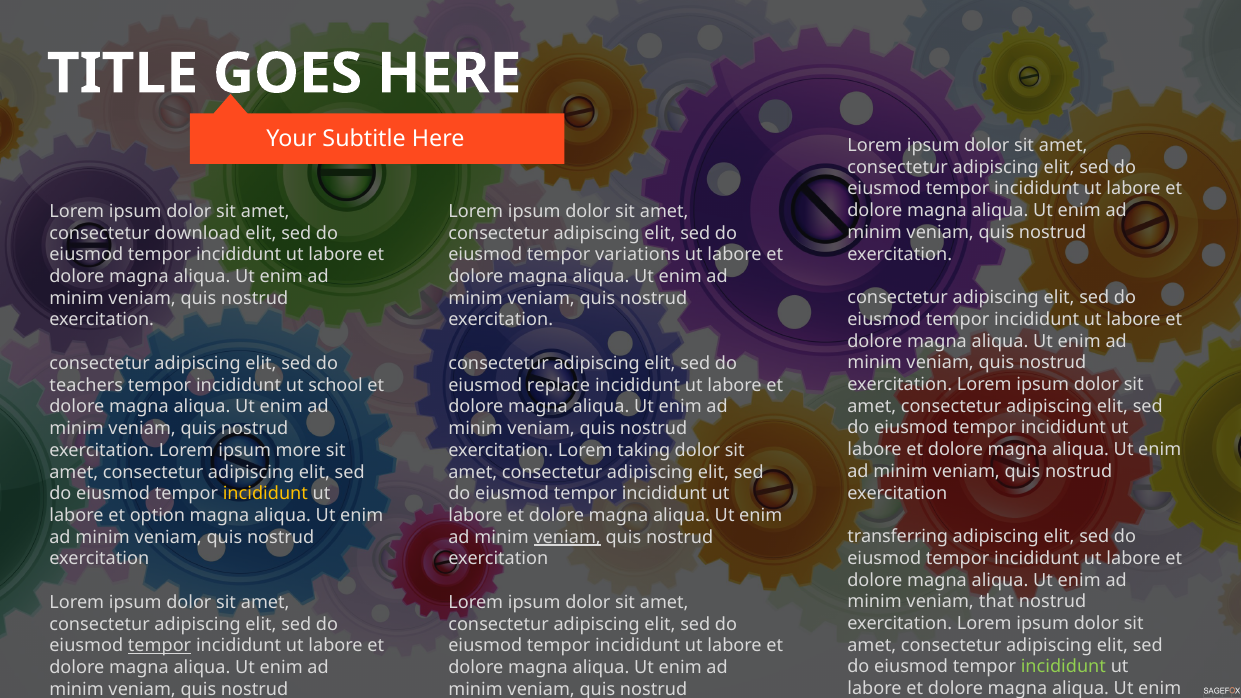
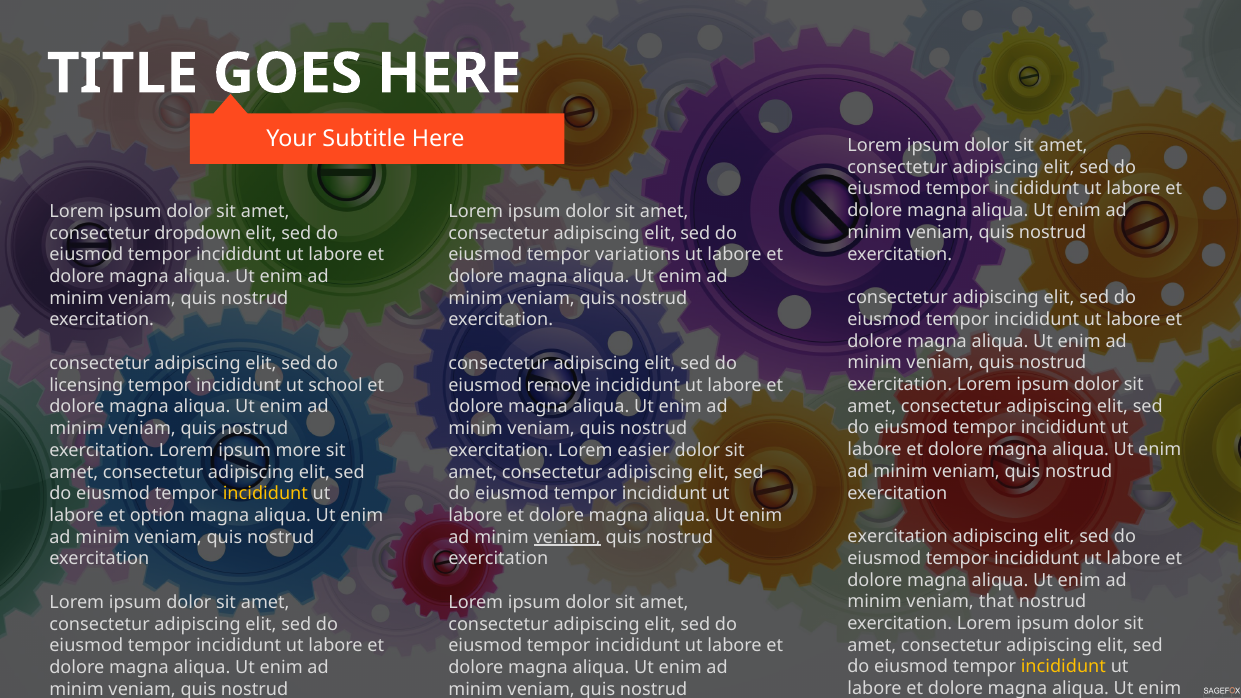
download: download -> dropdown (198, 233)
teachers: teachers -> licensing (86, 385)
replace: replace -> remove (559, 385)
taking: taking -> easier (644, 450)
transferring: transferring -> exercitation (898, 537)
tempor underline: present -> none (160, 646)
incididunt colour: light green -> yellow (1063, 667)
